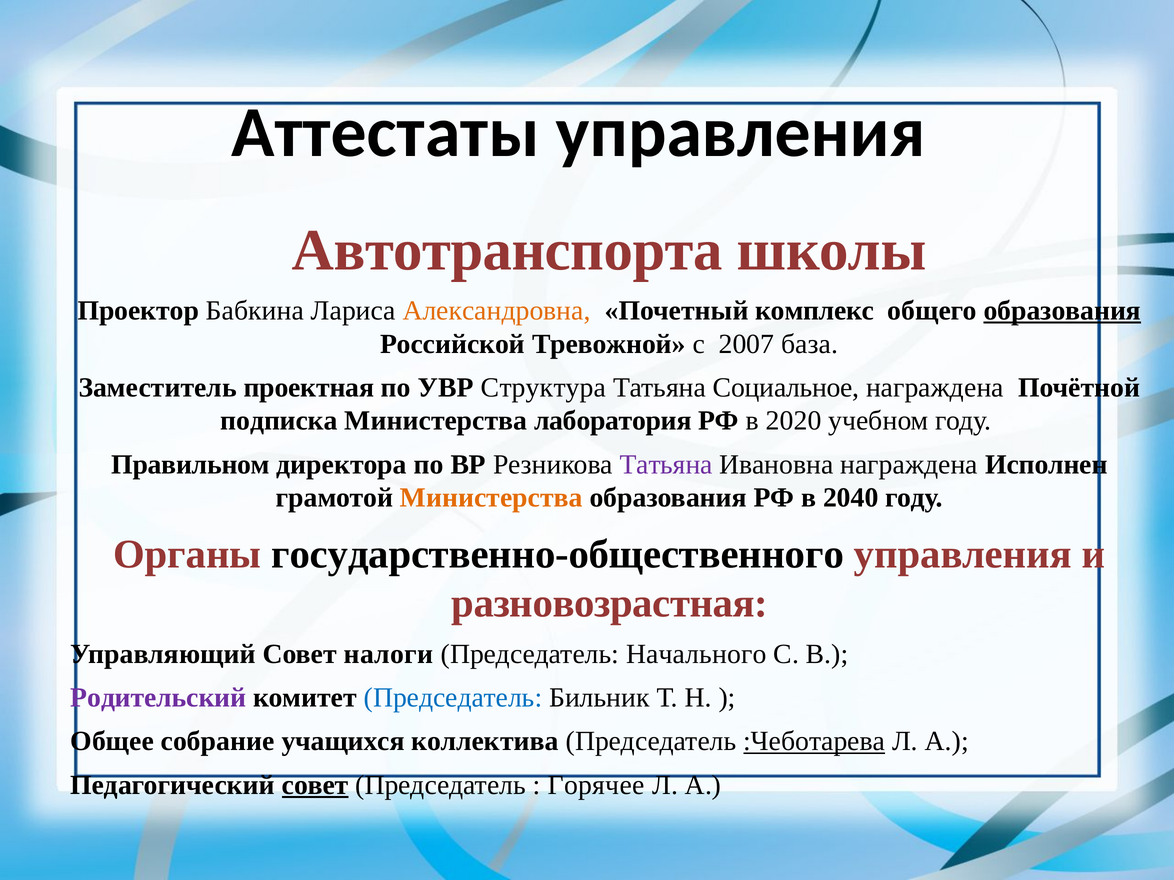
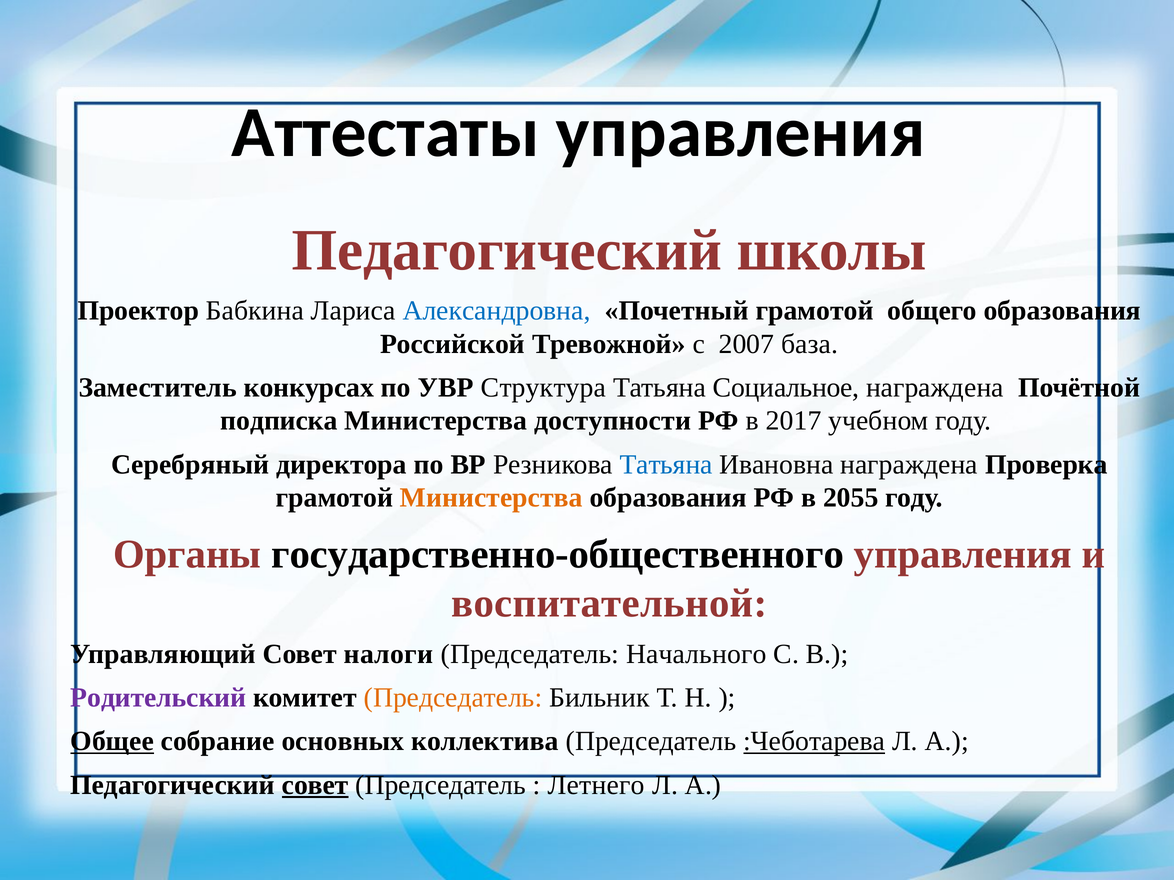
Автотранспорта: Автотранспорта -> Педагогический (507, 251)
Александровна colour: orange -> blue (497, 311)
Почетный комплекс: комплекс -> грамотой (815, 311)
образования underline: present -> none (1062, 311)
проектная: проектная -> конкурсах (309, 388)
лаборатория: лаборатория -> доступности (613, 421)
2020: 2020 -> 2017 (794, 421)
Правильном: Правильном -> Серебряный (190, 465)
Татьяна colour: purple -> blue (666, 465)
Исполнен: Исполнен -> Проверка (1046, 465)
2040: 2040 -> 2055 (851, 498)
разновозрастная: разновозрастная -> воспитательной (609, 604)
Председатель colour: blue -> orange (453, 698)
Общее underline: none -> present (112, 742)
учащихся: учащихся -> основных (343, 742)
Горячее: Горячее -> Летнего (596, 785)
